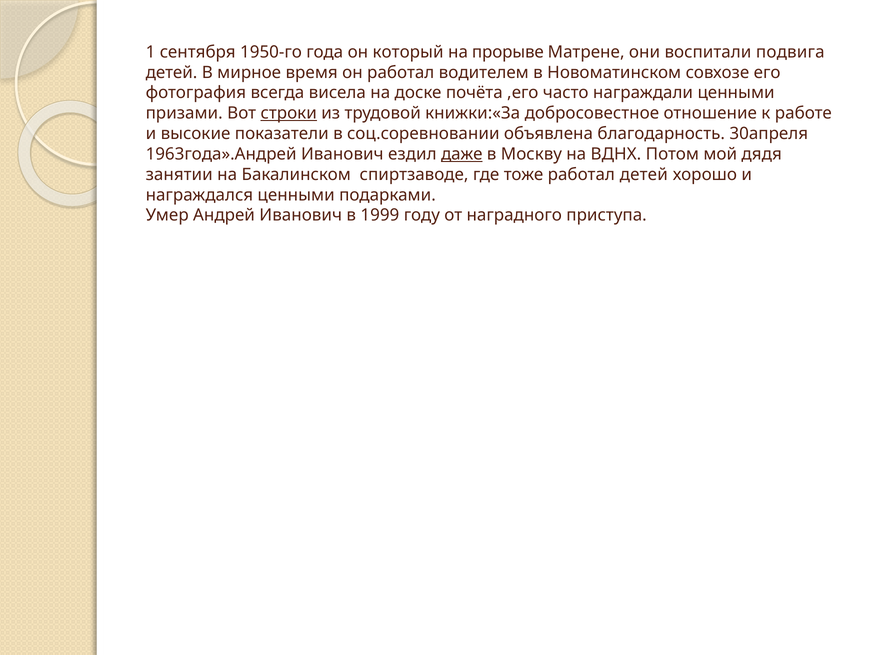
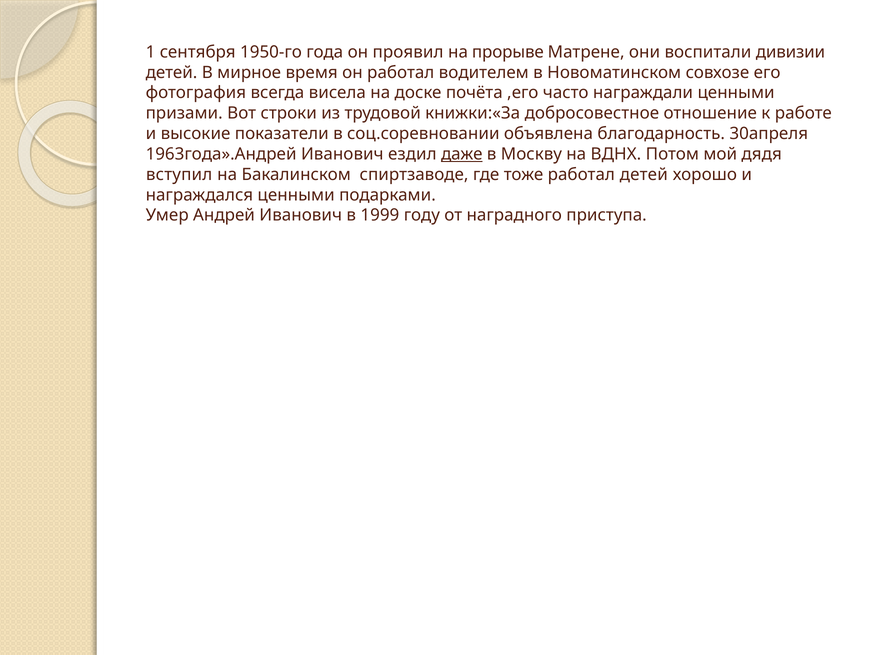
который: который -> проявил (408, 52)
подвига: подвига -> дивизии (790, 52)
строки underline: present -> none (289, 113)
занятии: занятии -> вступил (179, 174)
